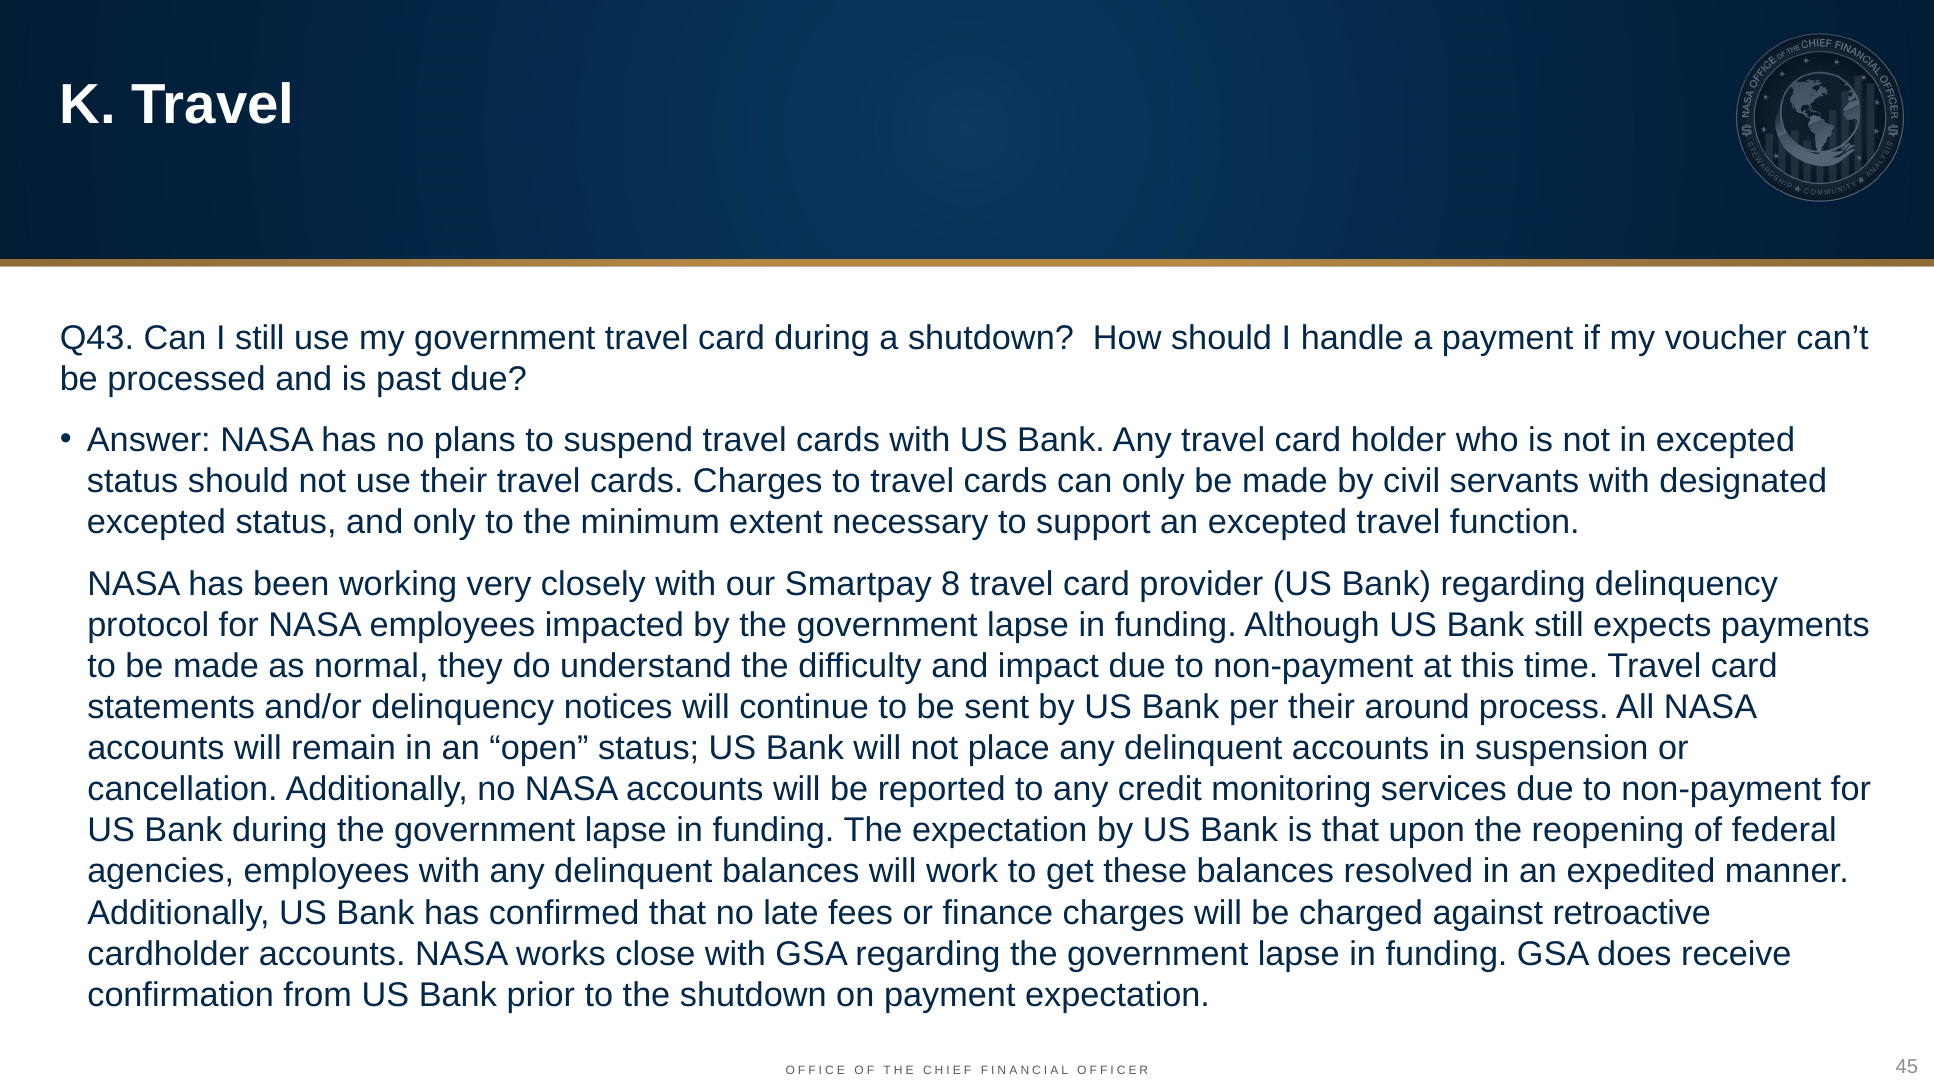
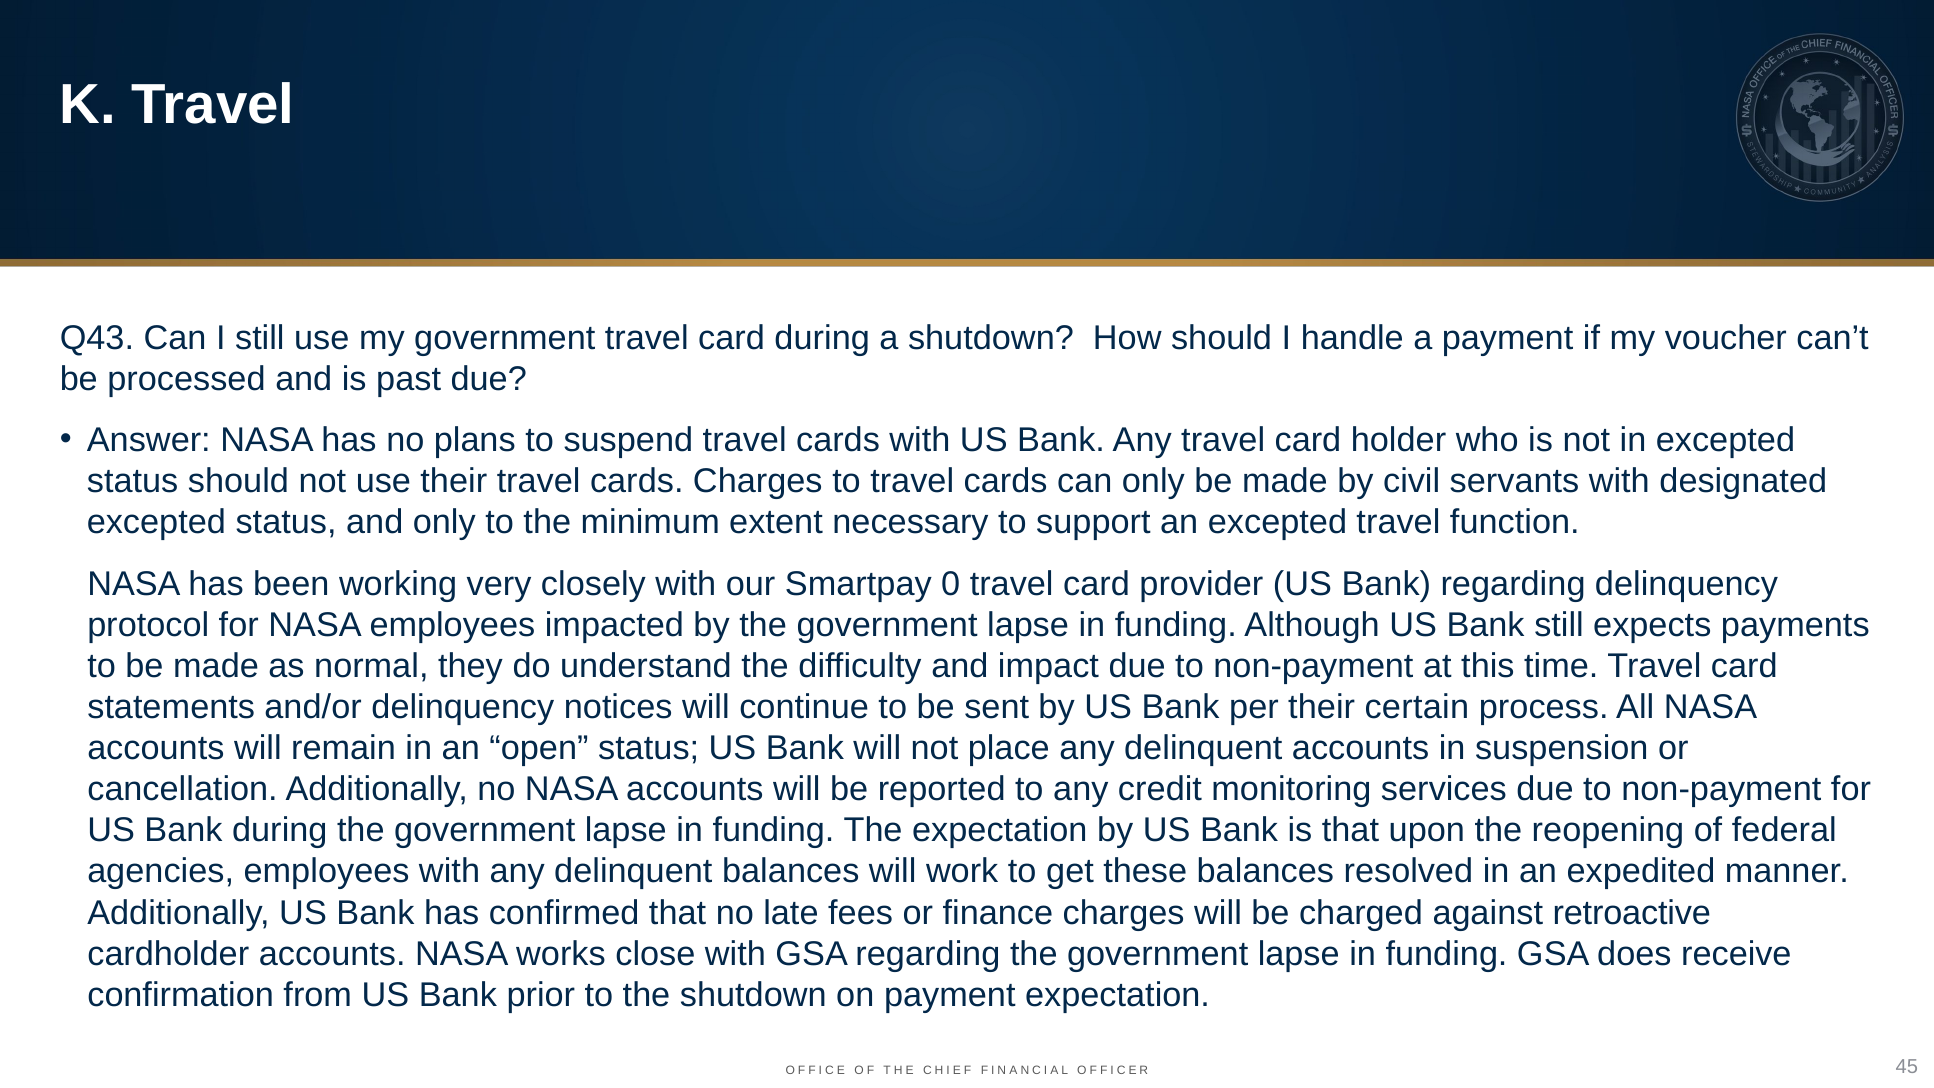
8: 8 -> 0 (951, 584)
around: around -> certain (1417, 707)
